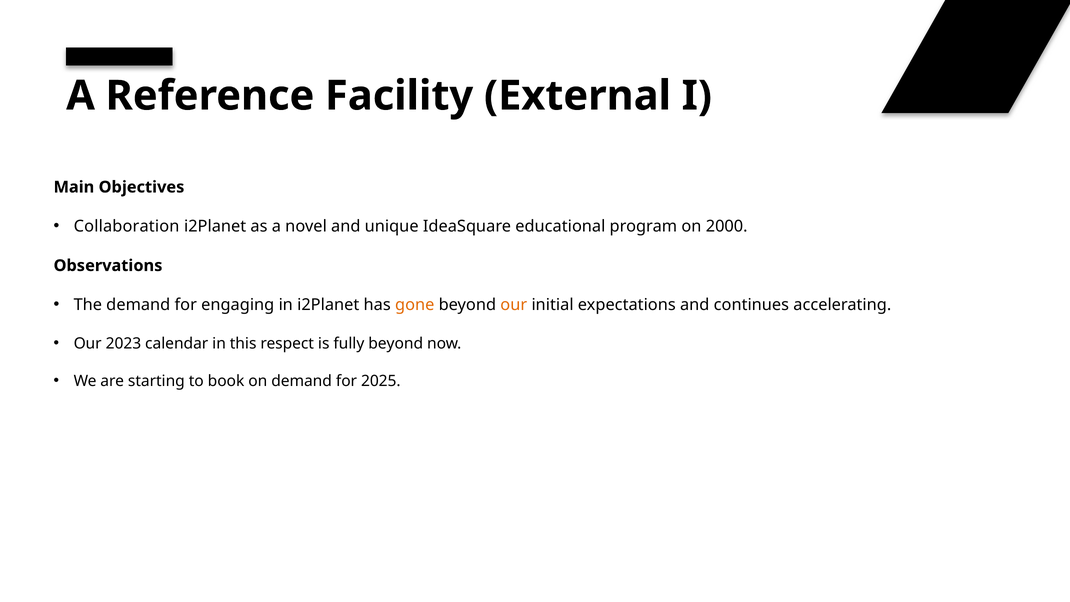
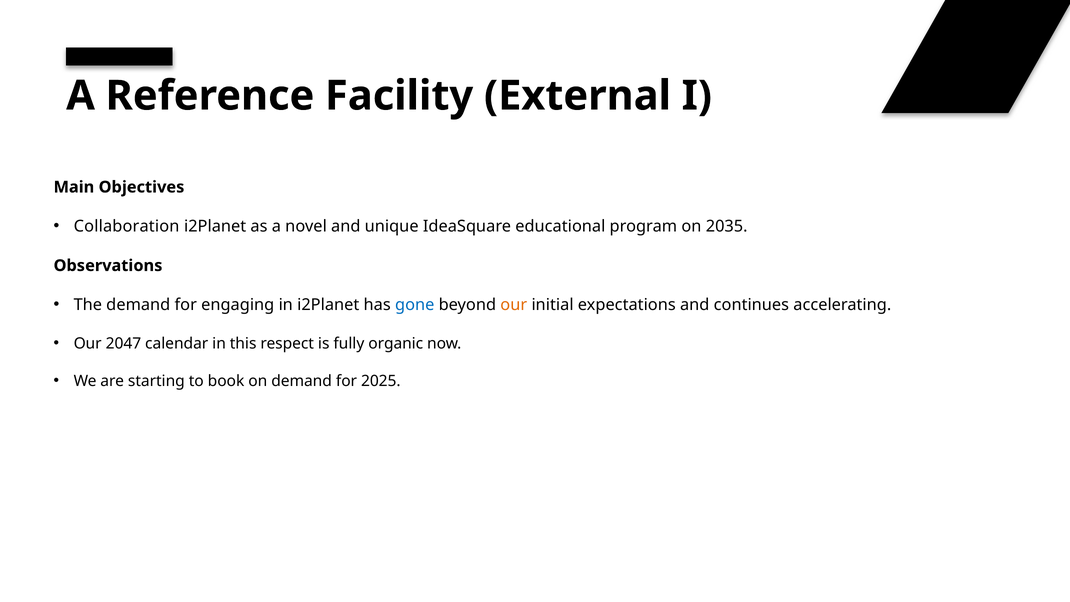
2000: 2000 -> 2035 (727, 226)
gone colour: orange -> blue (415, 305)
2023: 2023 -> 2047 (123, 344)
fully beyond: beyond -> organic (396, 344)
